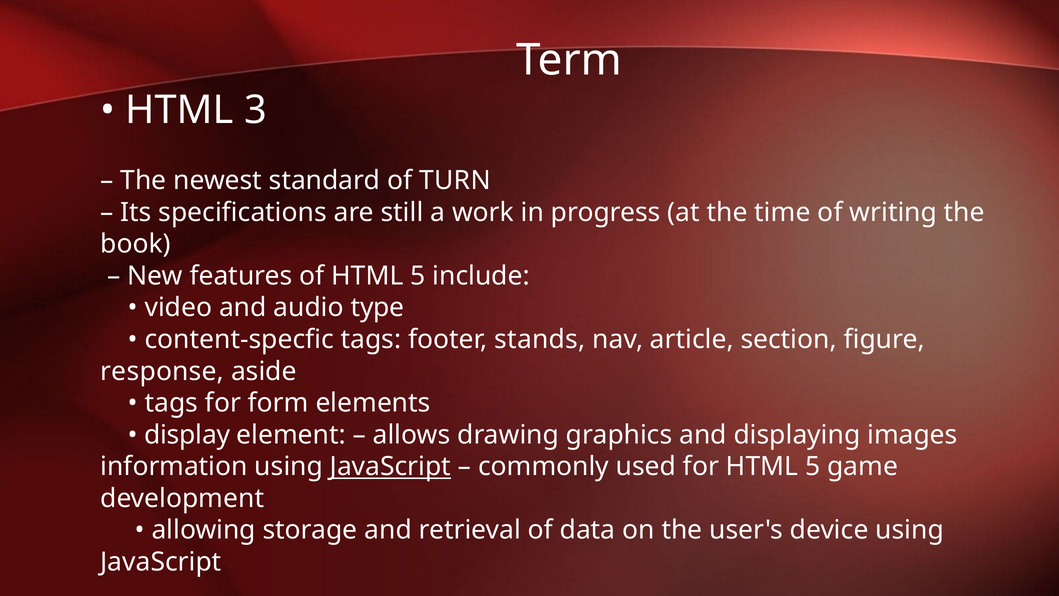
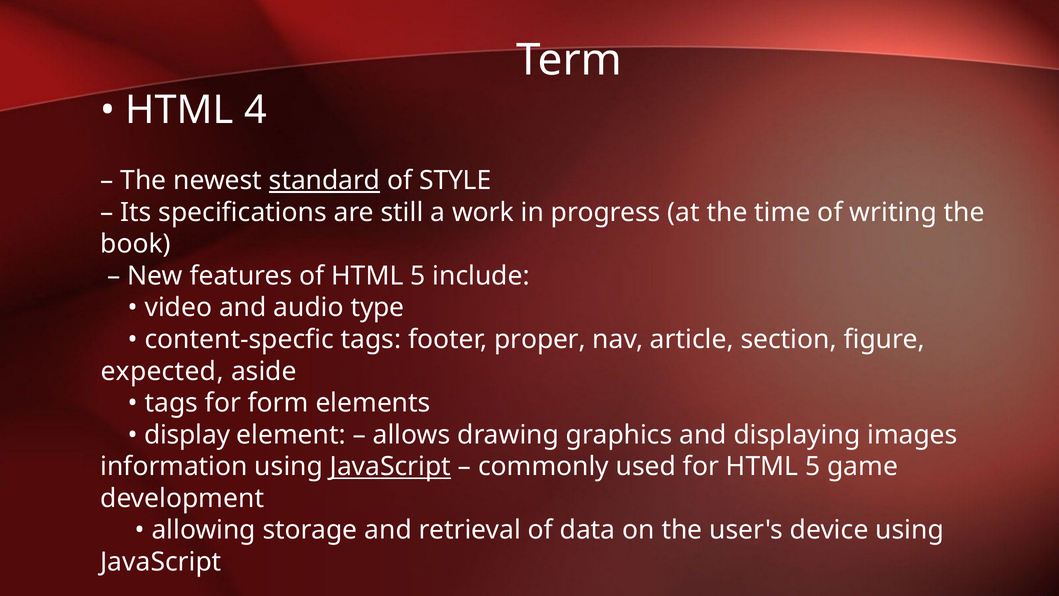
3: 3 -> 4 (255, 110)
standard underline: none -> present (325, 181)
TURN: TURN -> STYLE (455, 181)
stands: stands -> proper (540, 339)
response: response -> expected (162, 371)
